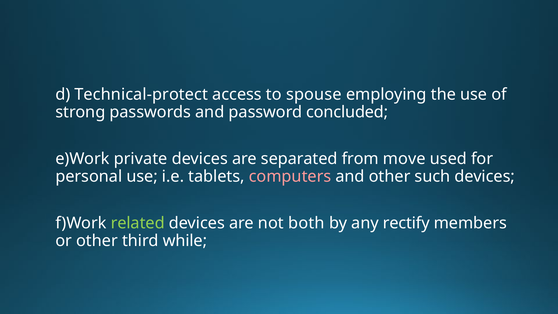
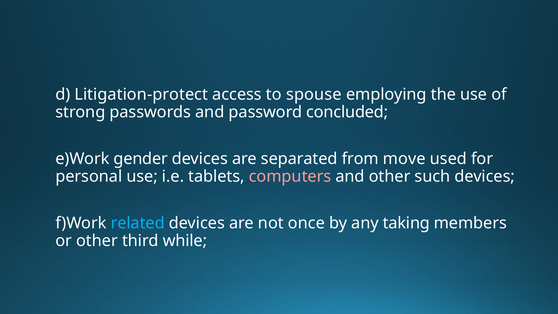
Technical-protect: Technical-protect -> Litigation-protect (141, 94)
private: private -> gender (141, 159)
related colour: light green -> light blue (138, 223)
both: both -> once (306, 223)
rectify: rectify -> taking (406, 223)
